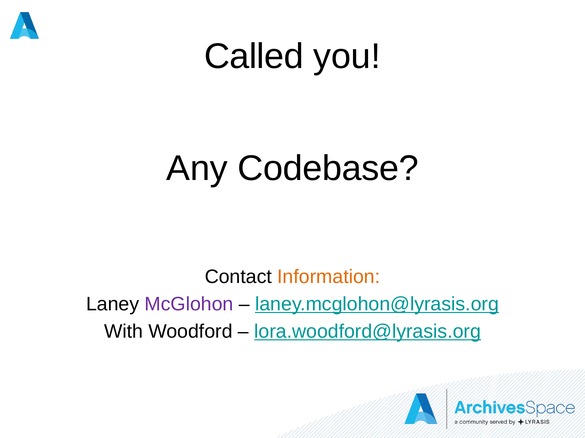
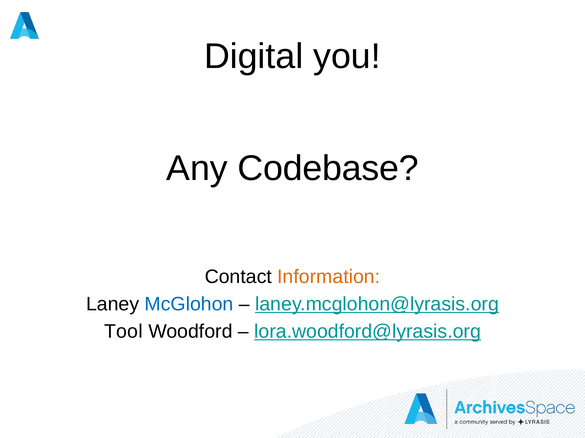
Called: Called -> Digital (254, 57)
McGlohon colour: purple -> blue (189, 305)
With: With -> Tool (123, 332)
